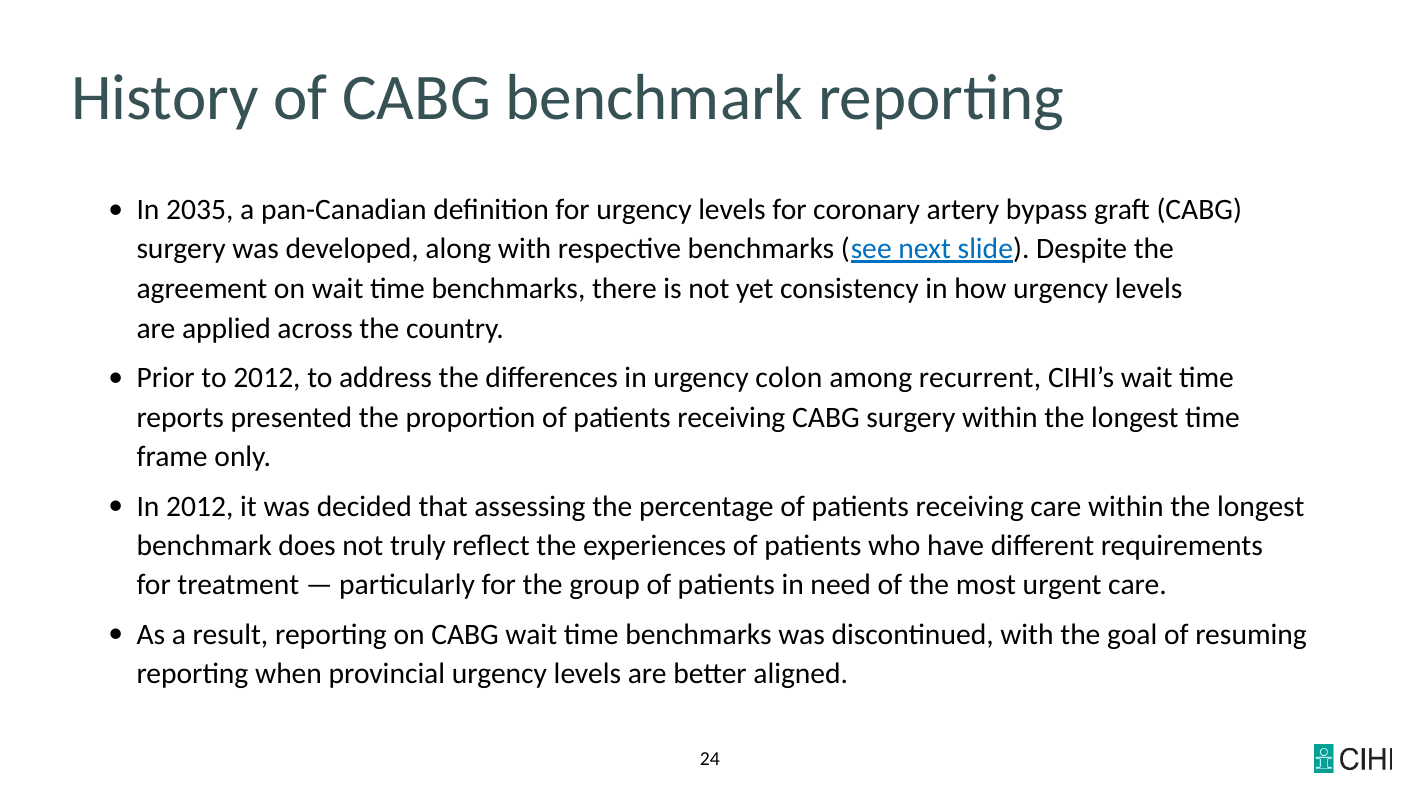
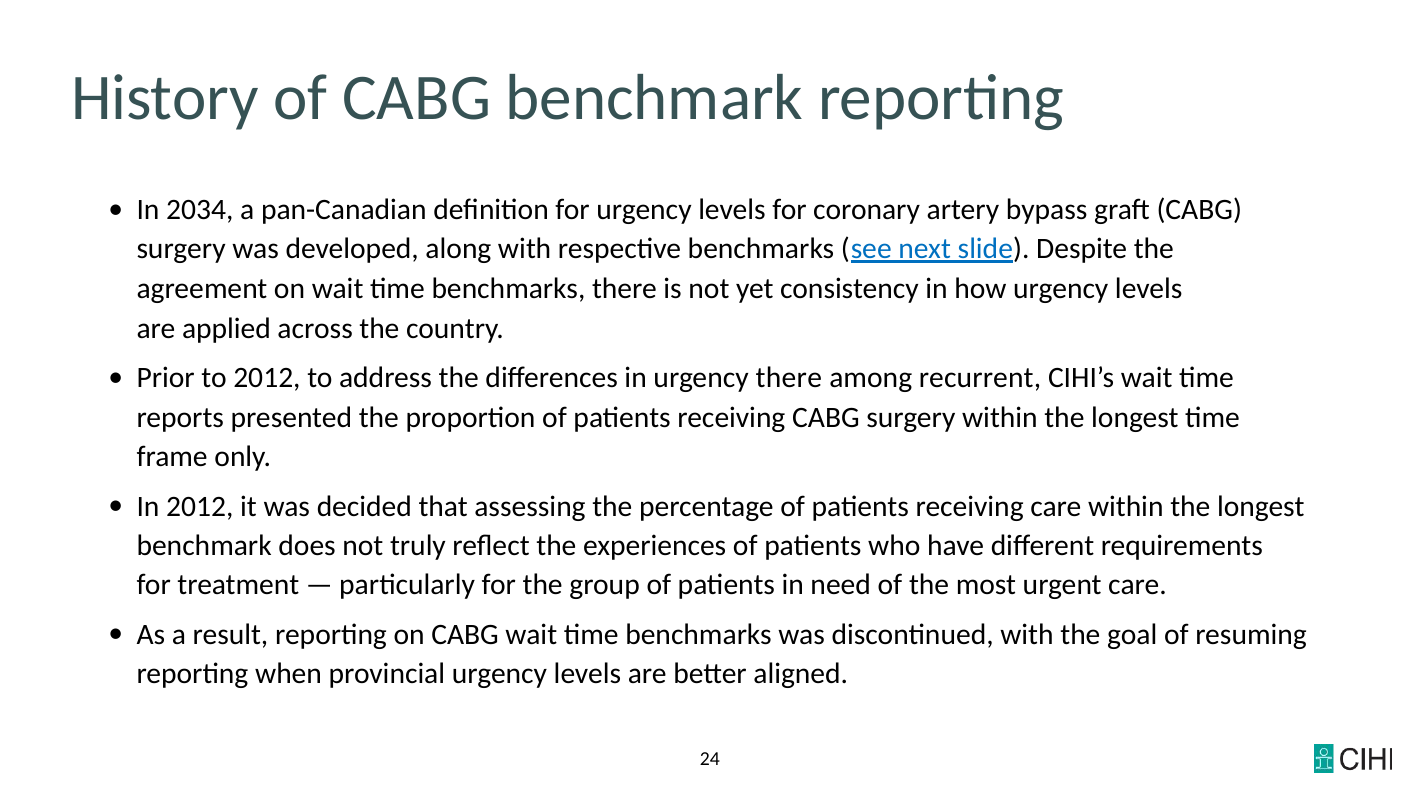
2035: 2035 -> 2034 (200, 210)
urgency colon: colon -> there (789, 378)
